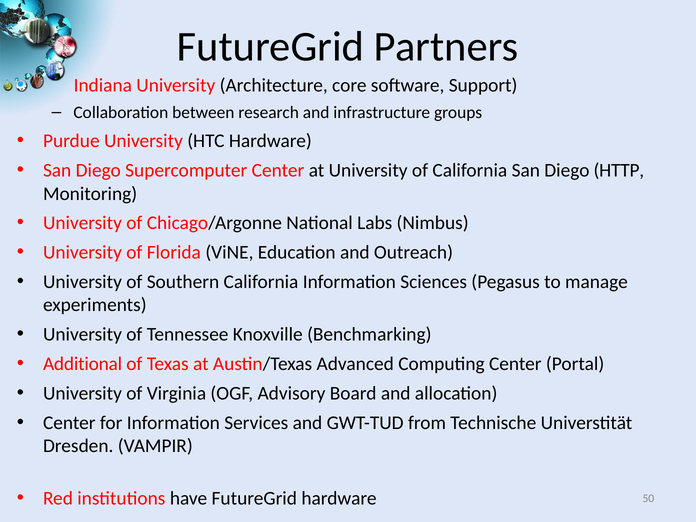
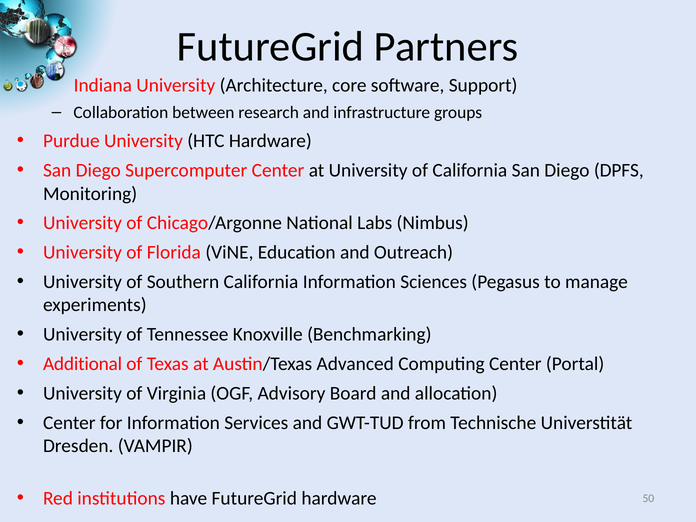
HTTP: HTTP -> DPFS (619, 170)
